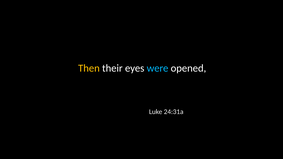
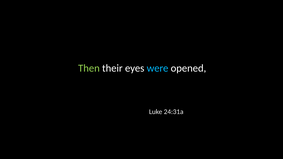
Then colour: yellow -> light green (89, 68)
